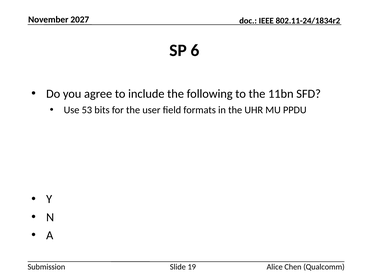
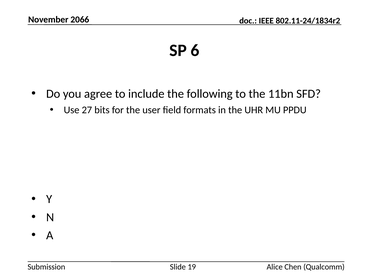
2027: 2027 -> 2066 (80, 20)
53: 53 -> 27 (87, 110)
